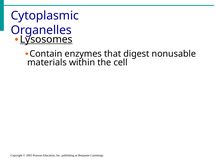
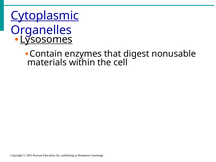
Cytoplasmic underline: none -> present (45, 16)
